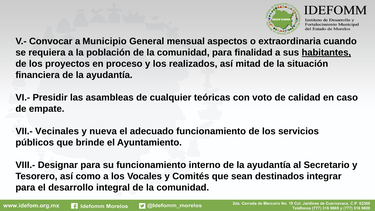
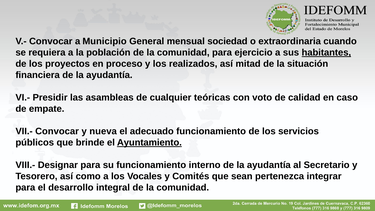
aspectos: aspectos -> sociedad (227, 41)
finalidad: finalidad -> ejercicio (254, 53)
VII.- Vecinales: Vecinales -> Convocar (57, 131)
Ayuntamiento underline: none -> present (149, 143)
destinados: destinados -> pertenezca (280, 176)
